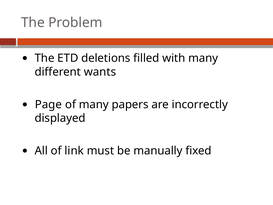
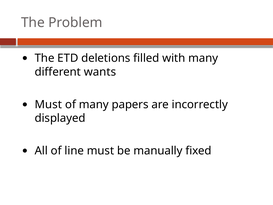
Page: Page -> Must (48, 104)
link: link -> line (74, 151)
